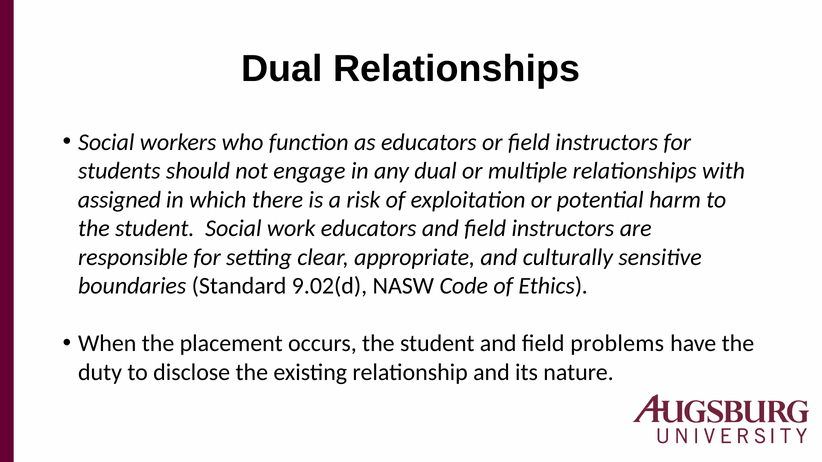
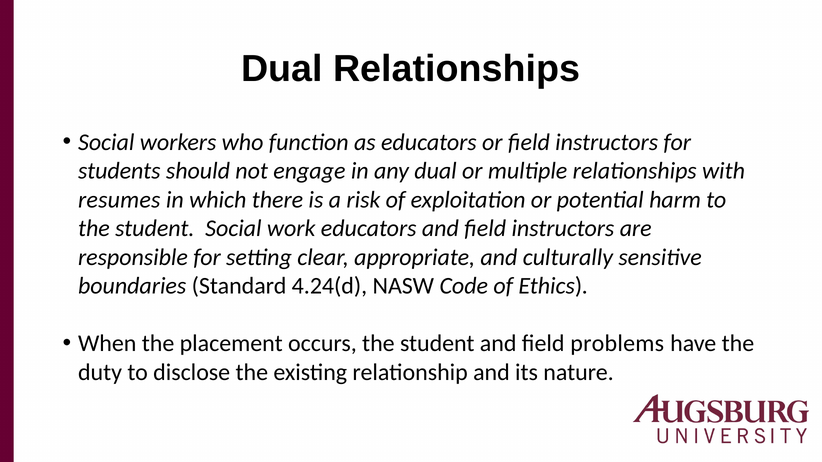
assigned: assigned -> resumes (119, 200)
9.02(d: 9.02(d -> 4.24(d (329, 286)
